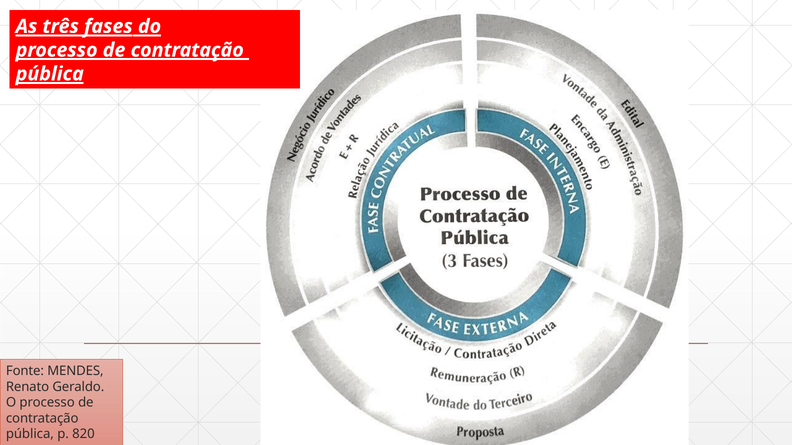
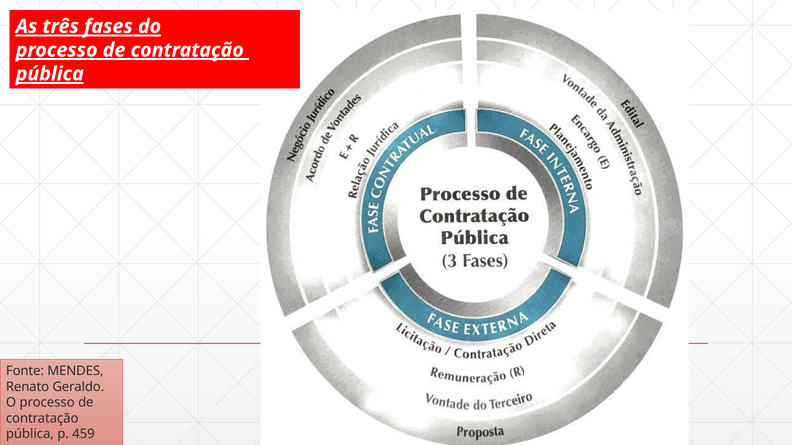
820: 820 -> 459 (83, 435)
